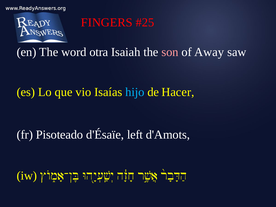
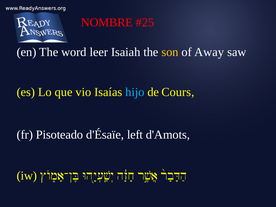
FINGERS: FINGERS -> NOMBRE (107, 22)
otra: otra -> leer (99, 52)
son colour: pink -> yellow (170, 52)
Hacer: Hacer -> Cours (178, 92)
